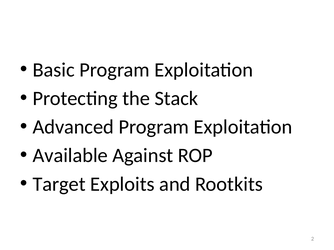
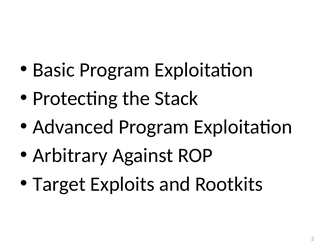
Available: Available -> Arbitrary (70, 156)
